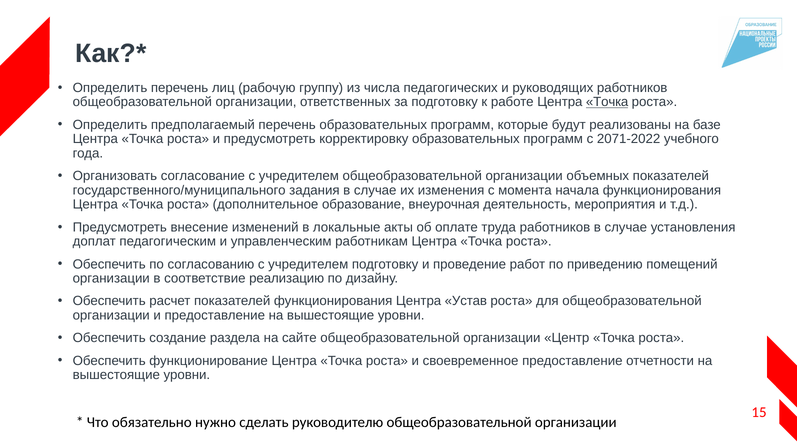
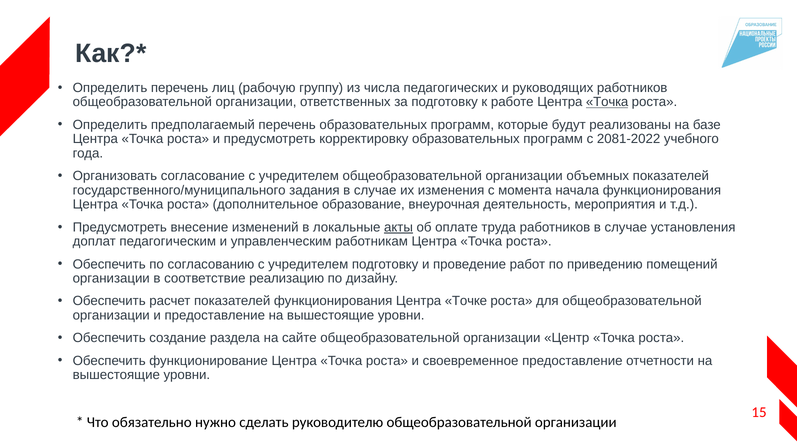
2071-2022: 2071-2022 -> 2081-2022 (629, 139)
акты underline: none -> present (399, 227)
Устав: Устав -> Точке (466, 301)
